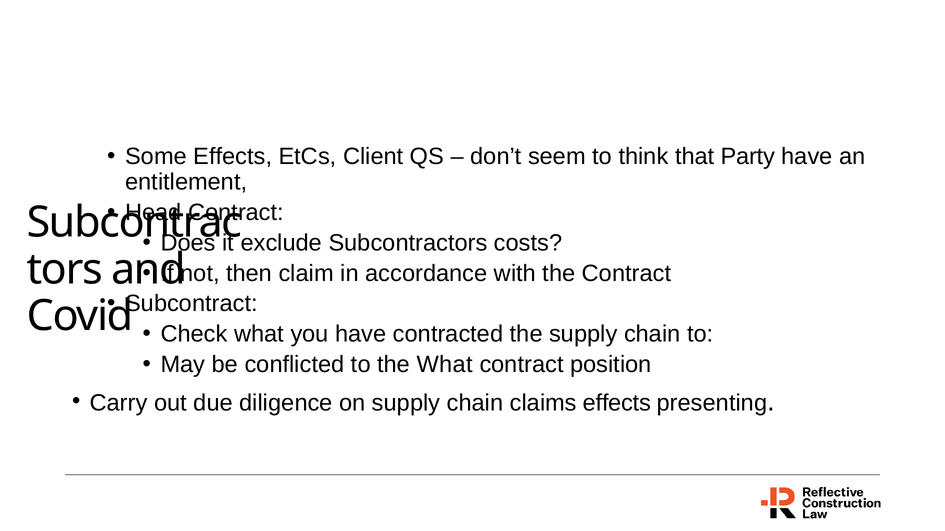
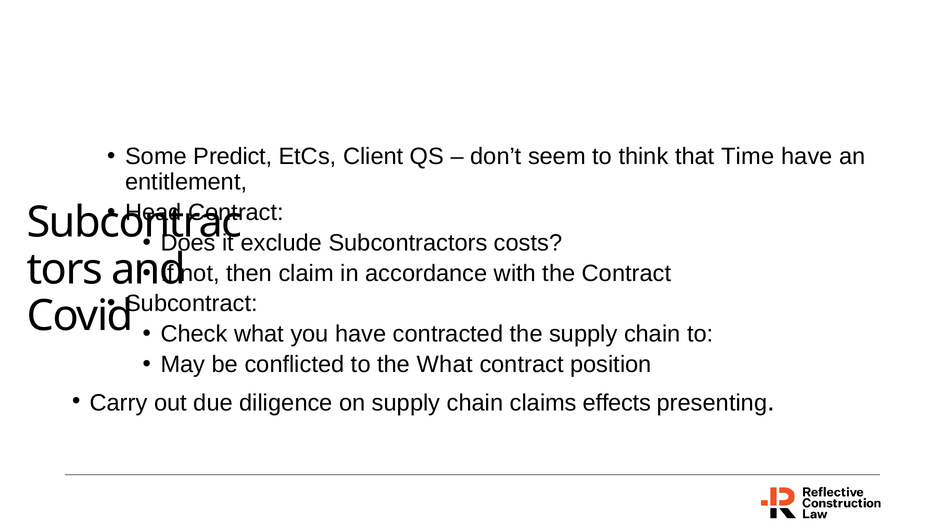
Some Effects: Effects -> Predict (233, 157)
Party: Party -> Time (748, 157)
